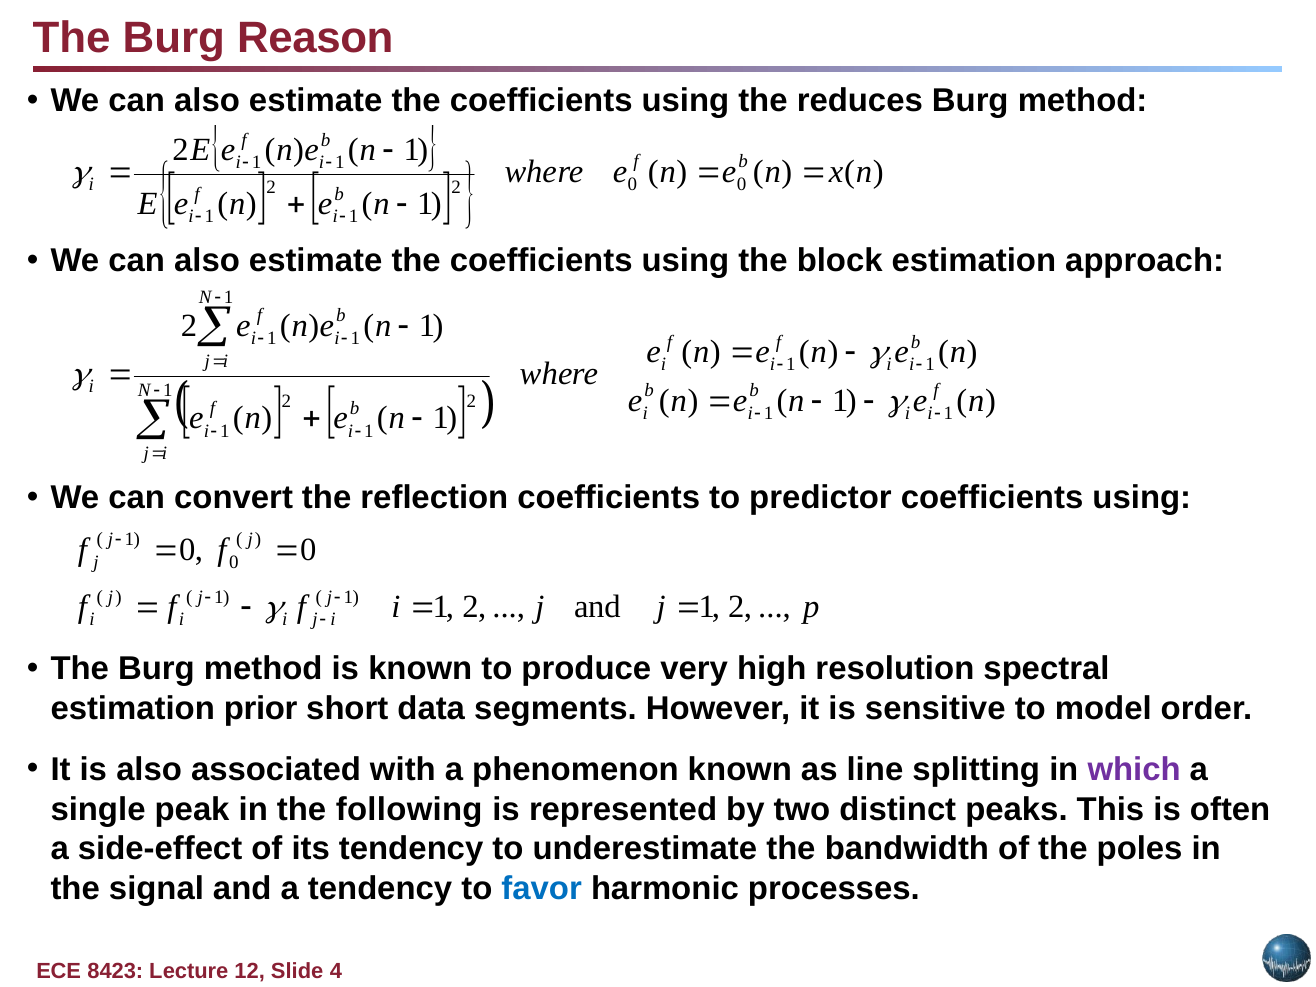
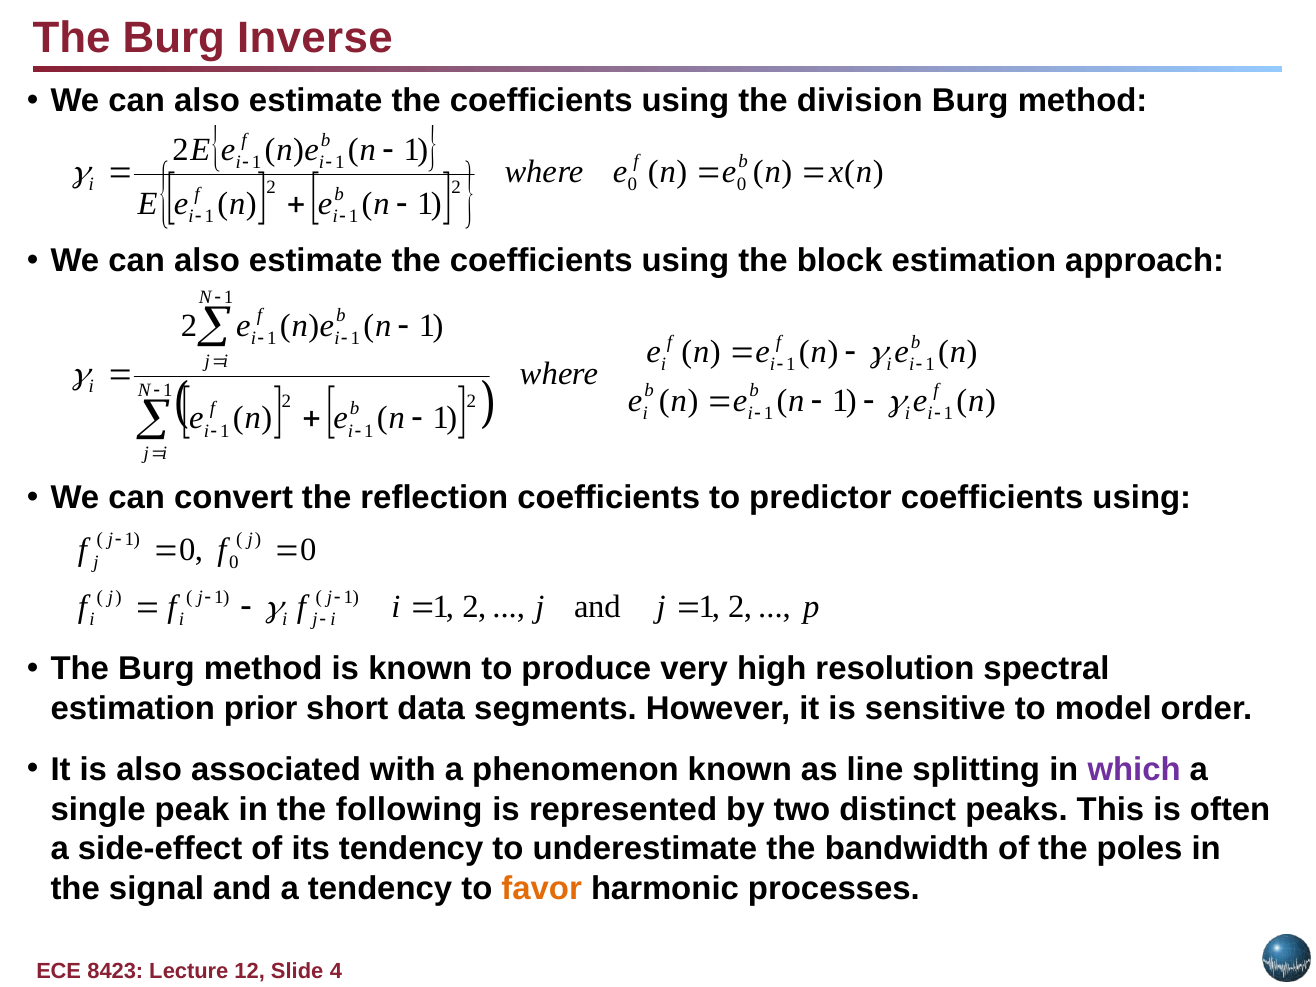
Reason: Reason -> Inverse (315, 38)
reduces: reduces -> division (860, 101)
favor colour: blue -> orange (542, 888)
